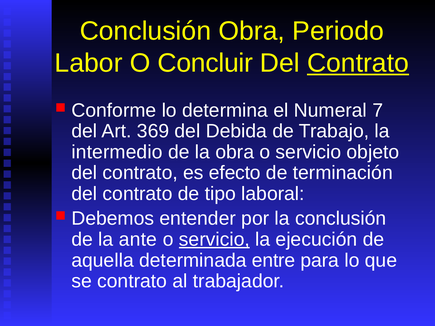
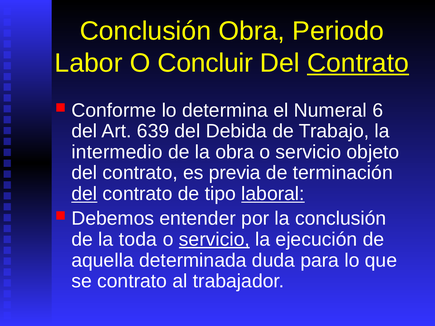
7: 7 -> 6 (378, 110)
369: 369 -> 639 (153, 131)
efecto: efecto -> previa (235, 173)
del underline: none -> present (84, 194)
laboral underline: none -> present (273, 194)
ante: ante -> toda (138, 240)
entre: entre -> duda (273, 261)
